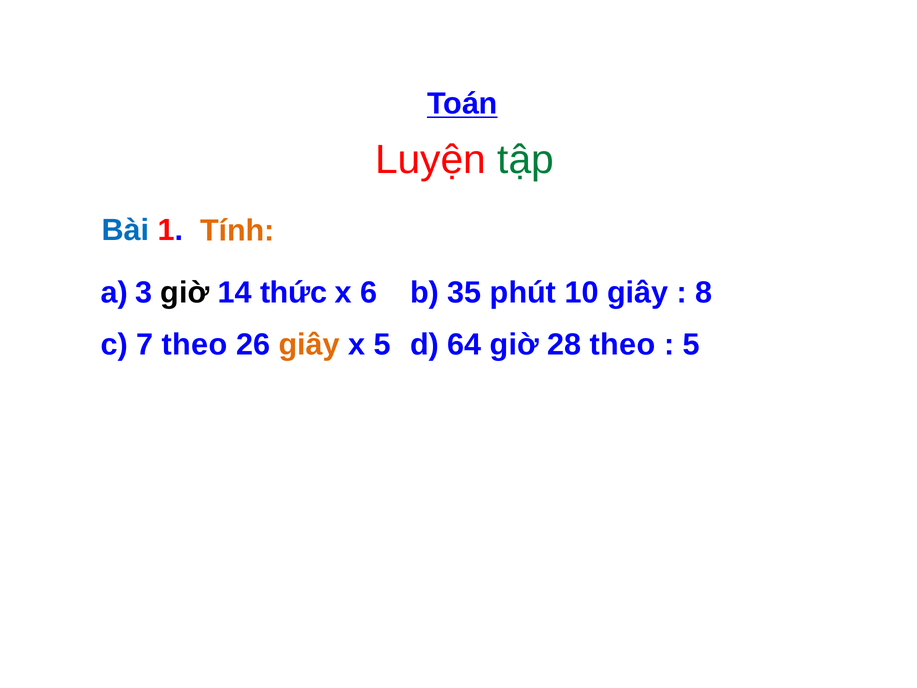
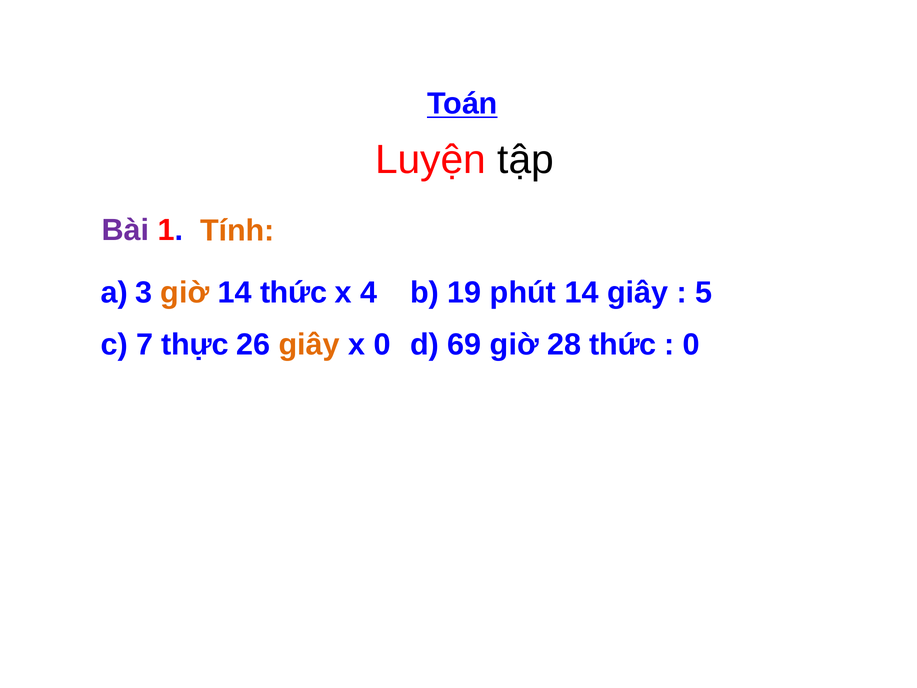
tập colour: green -> black (526, 160)
Bài colour: blue -> purple (125, 230)
giờ colour: black -> orange (185, 292)
6: 6 -> 4 (369, 292)
35: 35 -> 19 (464, 292)
phút 10: 10 -> 14 (582, 292)
8: 8 -> 5 (704, 292)
7 theo: theo -> thực (195, 344)
x 5: 5 -> 0 (382, 344)
64: 64 -> 69 (464, 344)
28 theo: theo -> thức (623, 344)
5: 5 -> 0 (691, 344)
